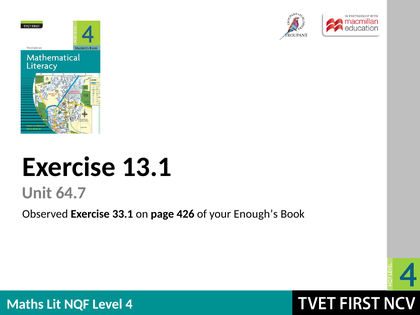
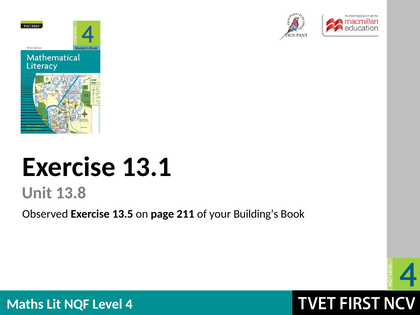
64.7: 64.7 -> 13.8 (71, 193)
33.1: 33.1 -> 13.5 (123, 214)
426: 426 -> 211 (186, 214)
Enough’s: Enough’s -> Building’s (256, 214)
